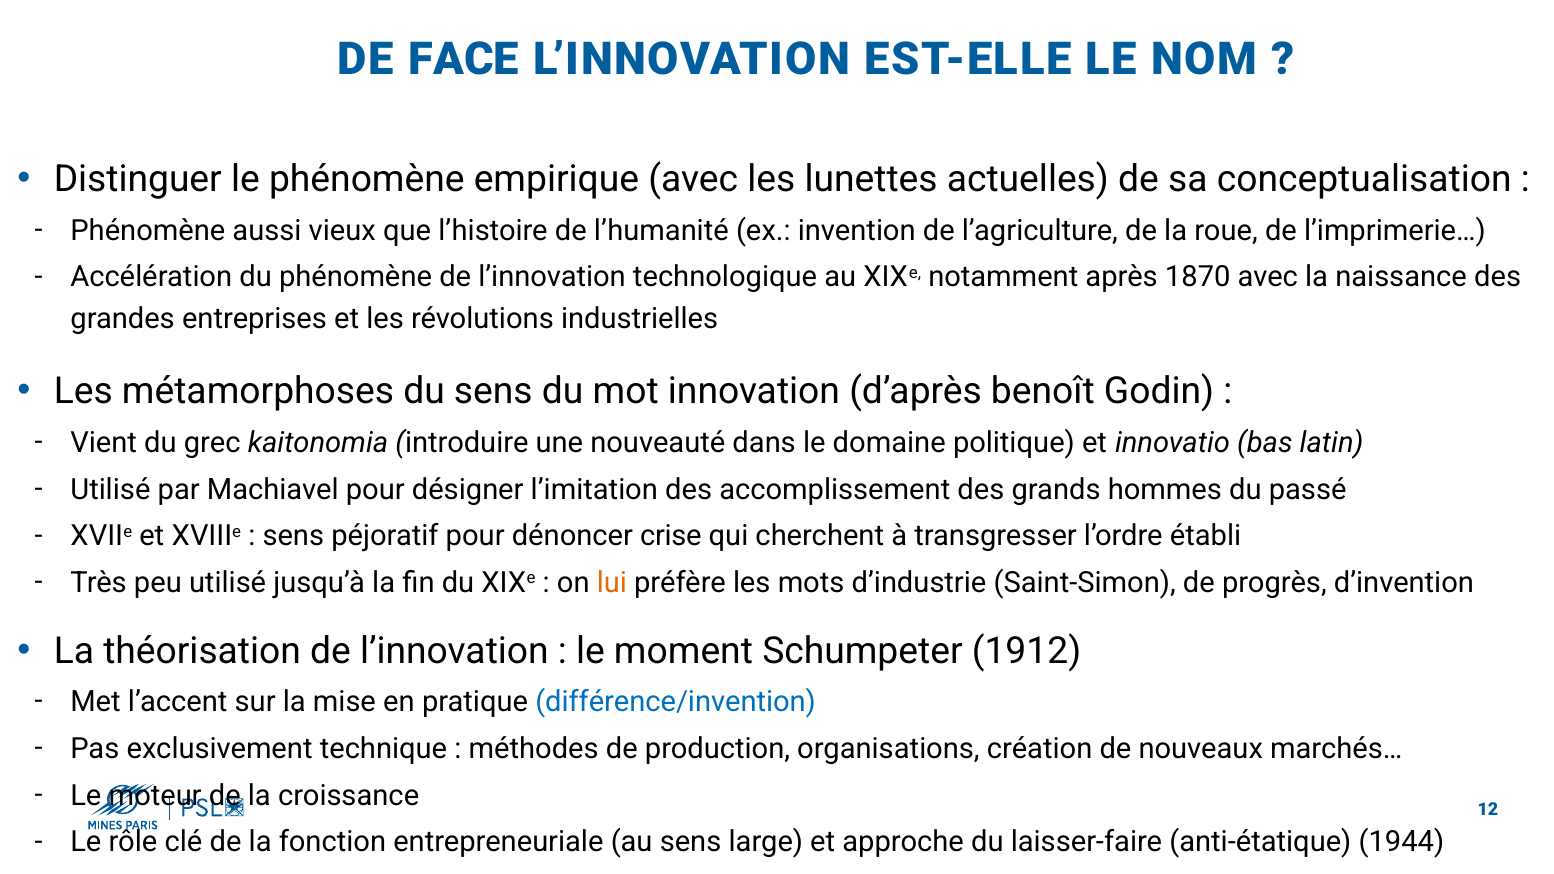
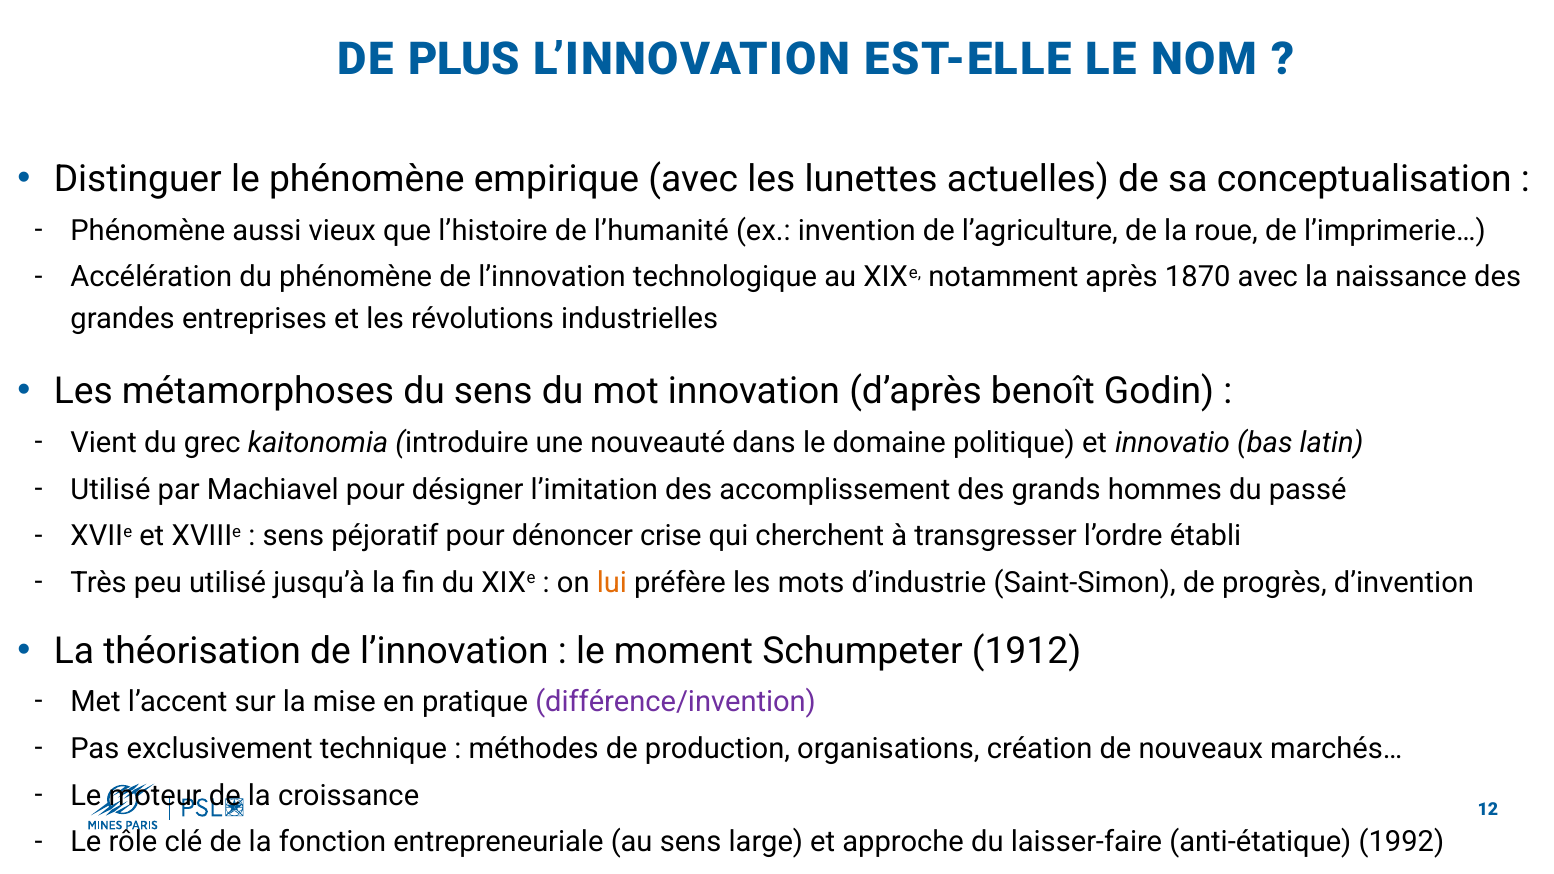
FACE: FACE -> PLUS (464, 60)
différence/invention colour: blue -> purple (676, 702)
1944: 1944 -> 1992 (1401, 842)
